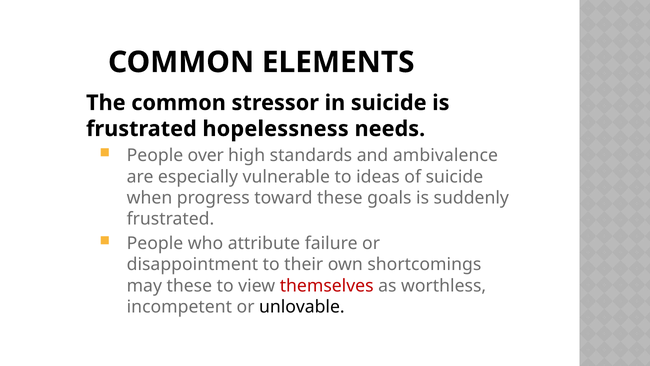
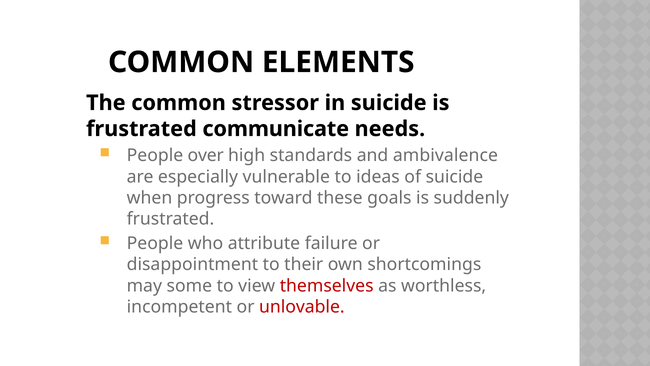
hopelessness: hopelessness -> communicate (276, 129)
may these: these -> some (189, 285)
unlovable colour: black -> red (302, 307)
